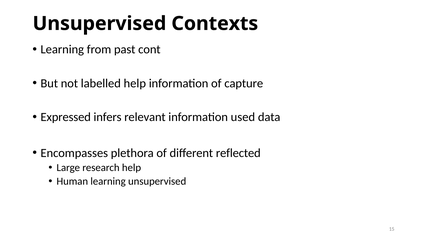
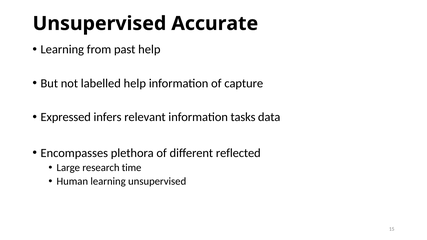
Contexts: Contexts -> Accurate (215, 24)
past cont: cont -> help (149, 50)
used: used -> tasks (243, 117)
research help: help -> time (132, 168)
